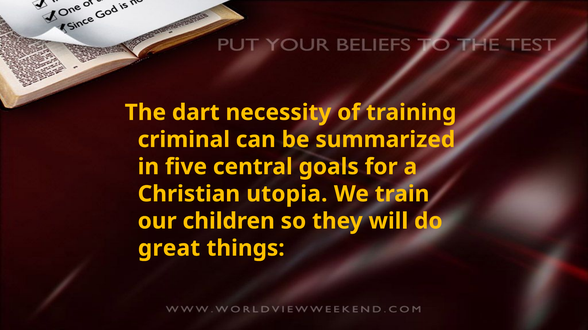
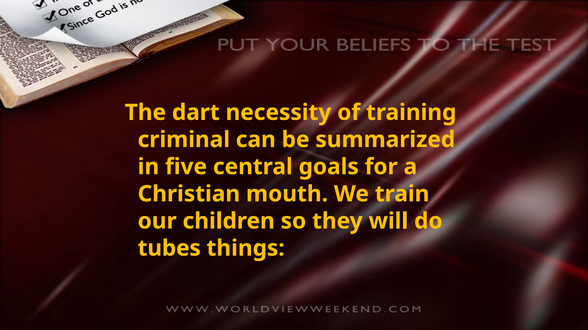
utopia: utopia -> mouth (287, 194)
great: great -> tubes (169, 249)
